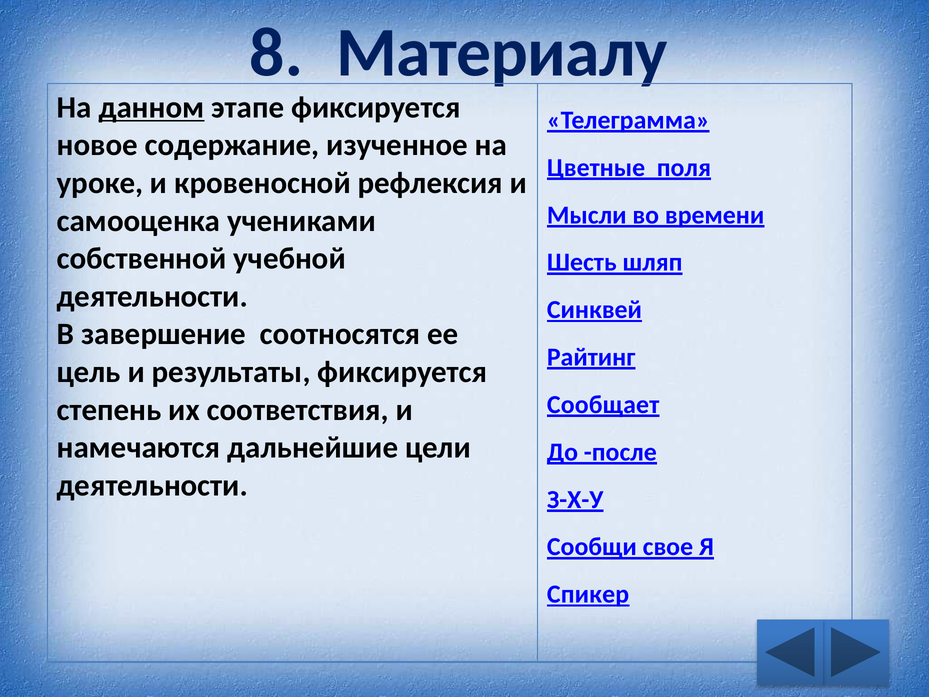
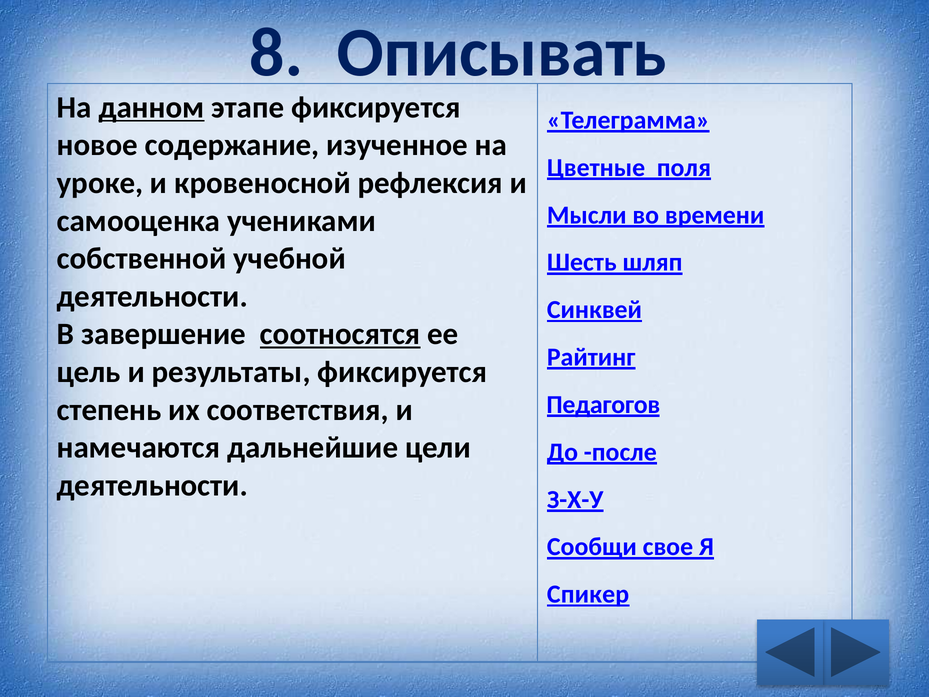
Материалу: Материалу -> Описывать (502, 53)
соотносятся underline: none -> present (340, 334)
Сообщает: Сообщает -> Педагогов (603, 405)
